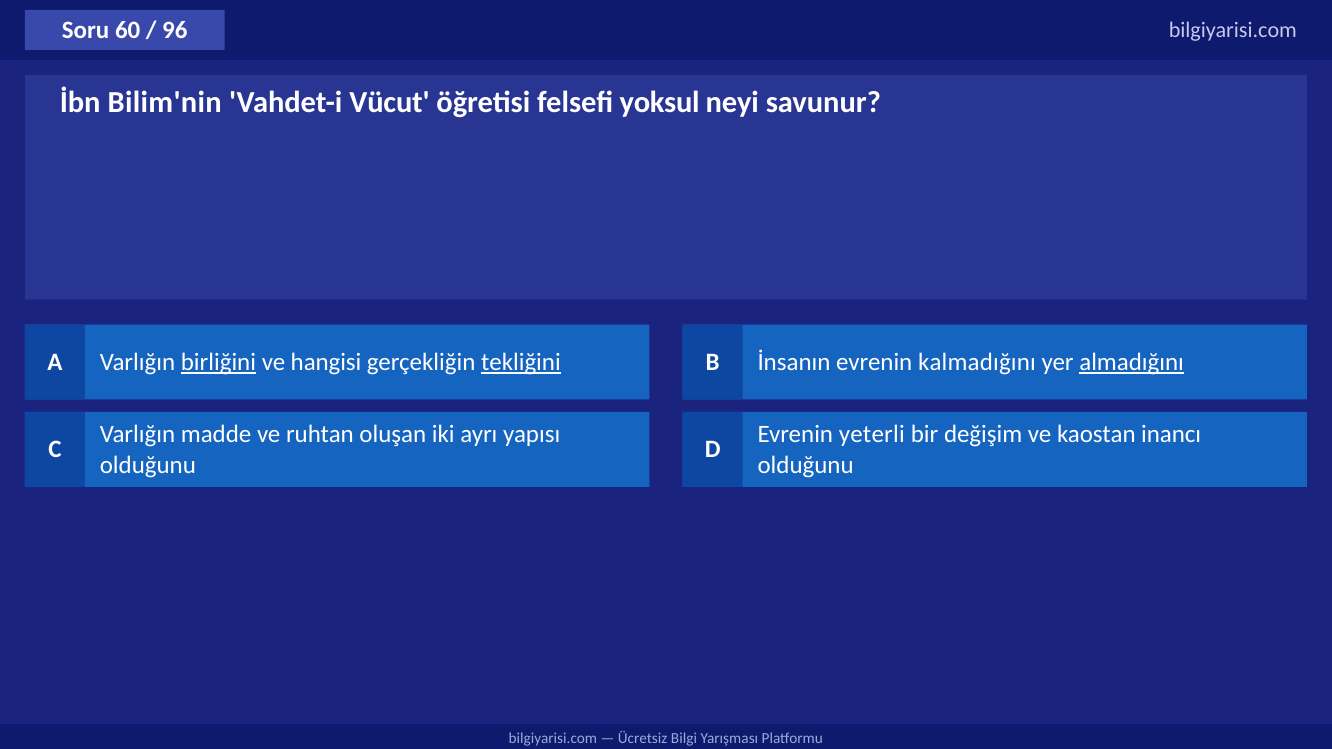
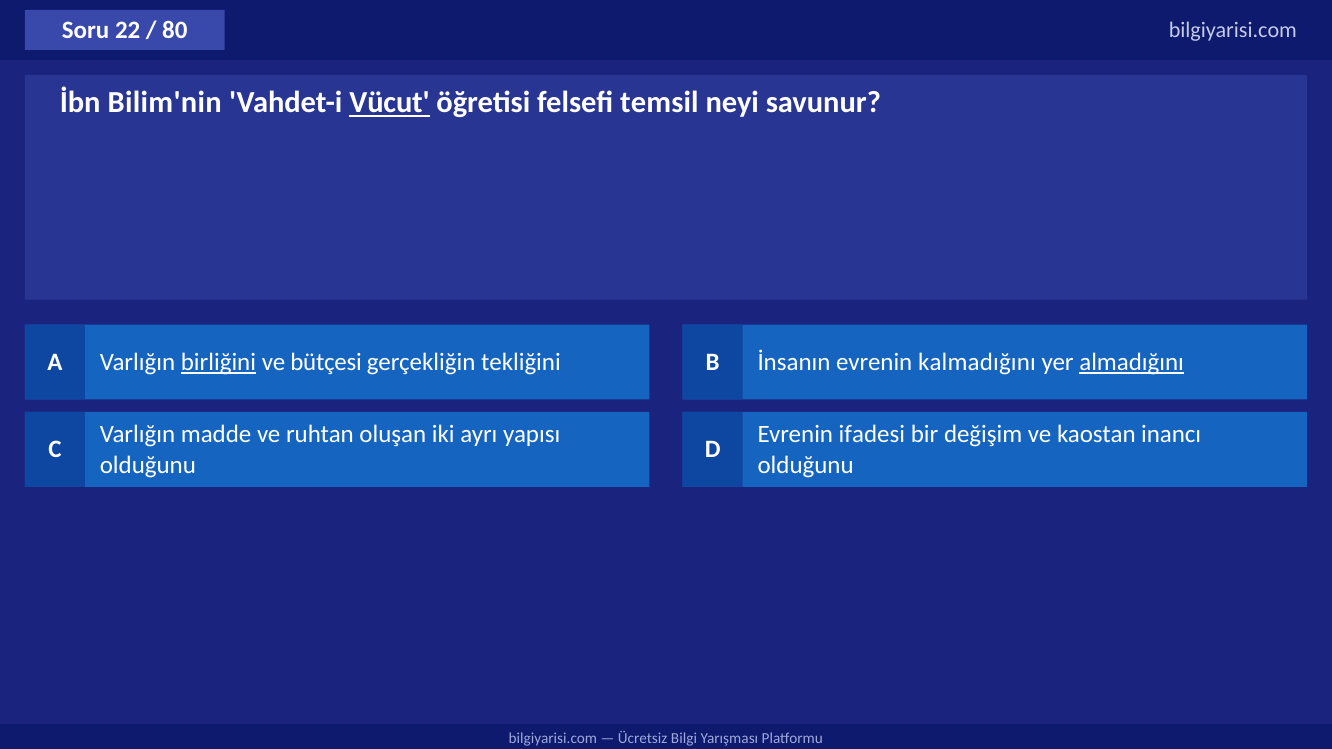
60: 60 -> 22 (128, 30)
96: 96 -> 80 (175, 30)
Vücut underline: none -> present (390, 103)
yoksul: yoksul -> temsil (659, 103)
hangisi: hangisi -> bütçesi (326, 362)
tekliğini underline: present -> none (521, 362)
yeterli: yeterli -> ifadesi (872, 435)
